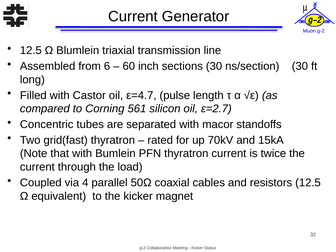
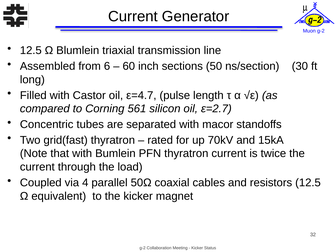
sections 30: 30 -> 50 (214, 66)
